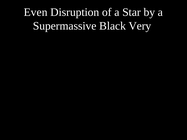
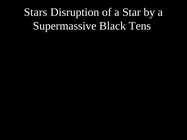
Even: Even -> Stars (36, 12)
Very: Very -> Tens (140, 26)
